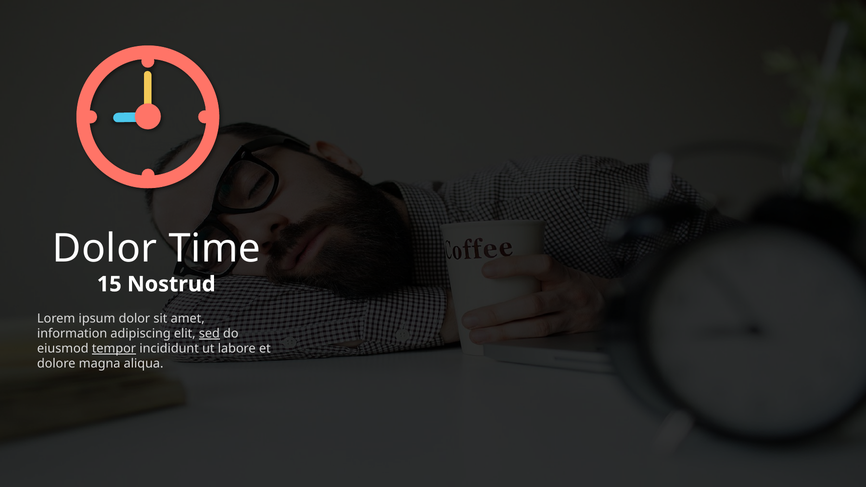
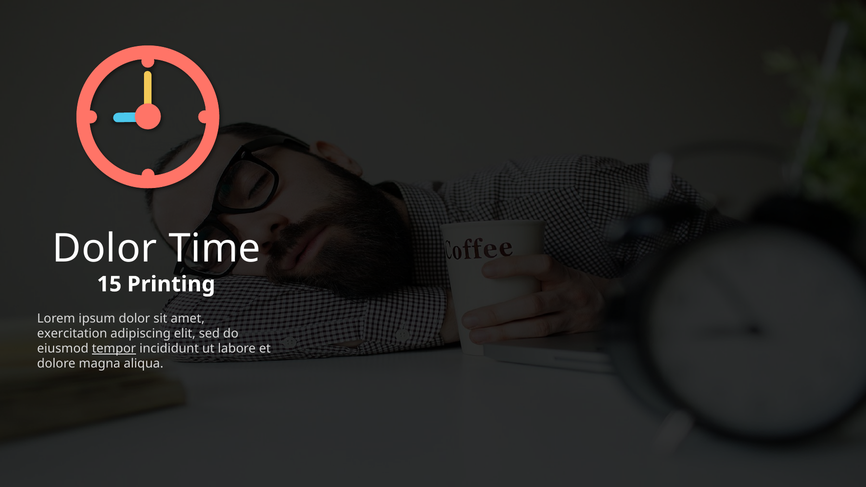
Nostrud: Nostrud -> Printing (171, 284)
information: information -> exercitation (72, 334)
sed underline: present -> none (209, 334)
